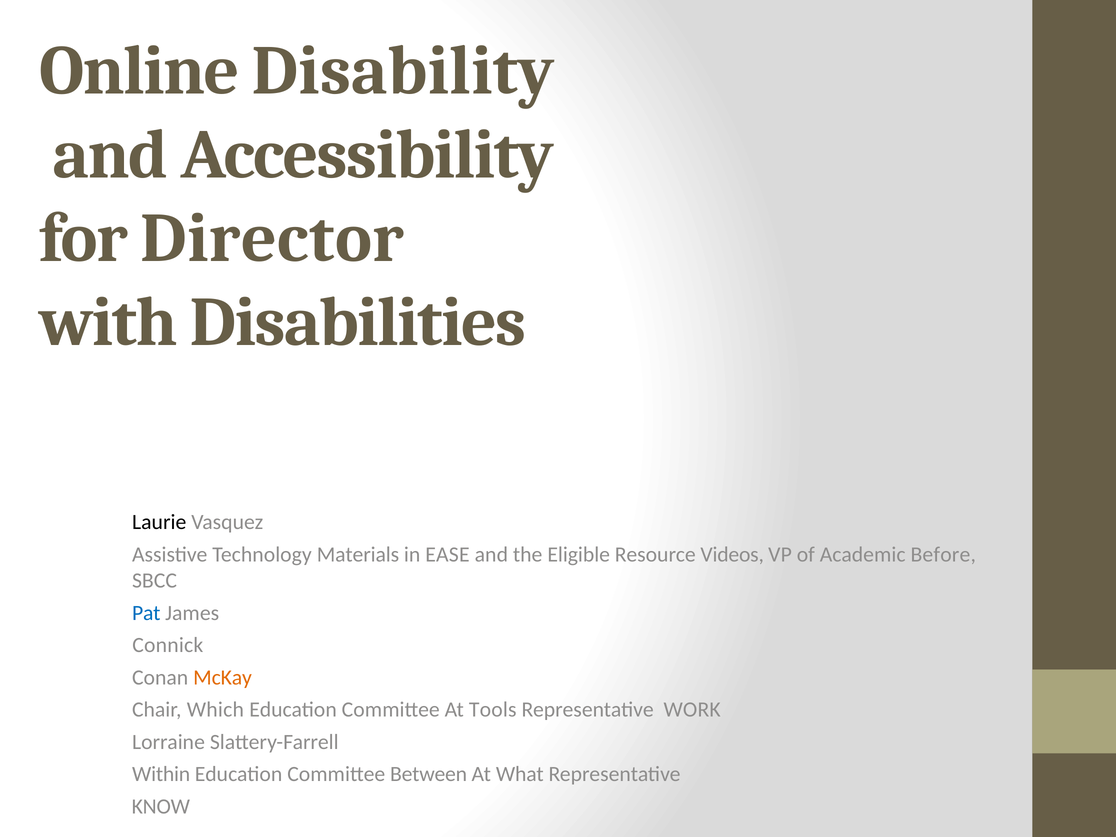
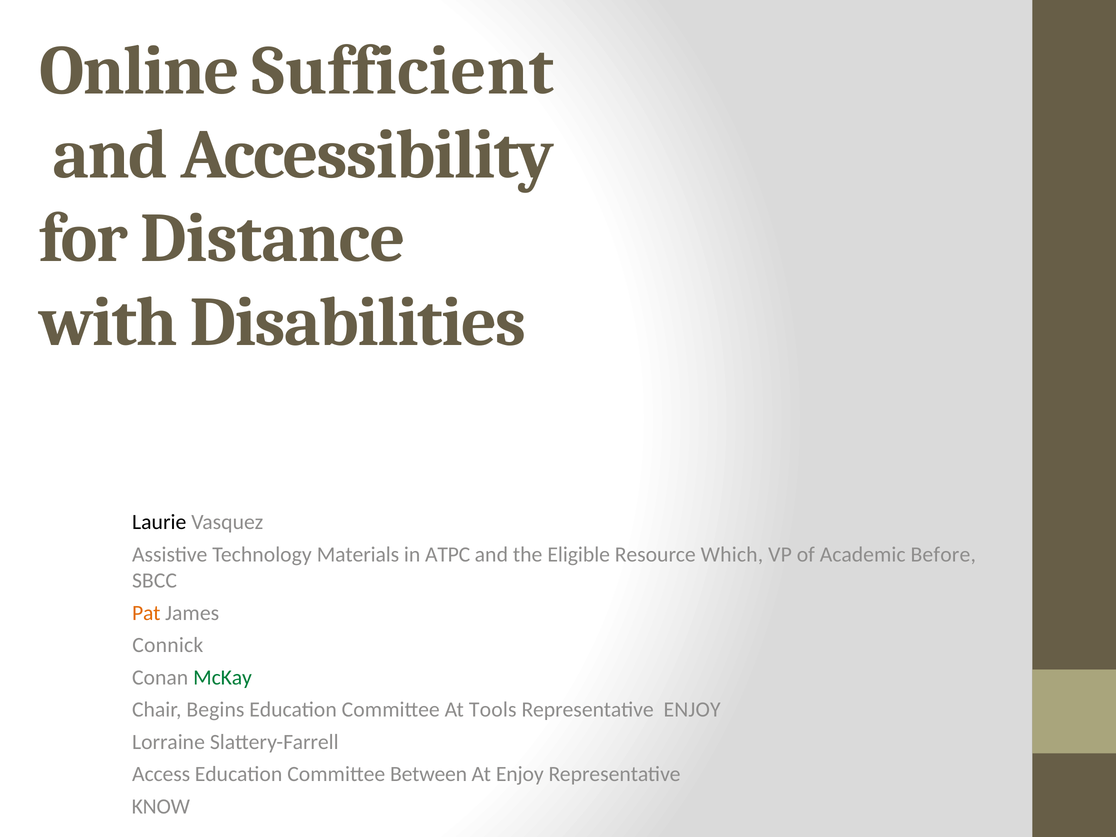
Disability: Disability -> Sufficient (403, 71)
Director: Director -> Distance (273, 238)
EASE: EASE -> ATPC (448, 555)
Videos: Videos -> Which (732, 555)
Pat colour: blue -> orange (146, 613)
McKay colour: orange -> green (223, 677)
Which: Which -> Begins (215, 710)
Representative WORK: WORK -> ENJOY (692, 710)
Within: Within -> Access (161, 774)
At What: What -> Enjoy (520, 774)
